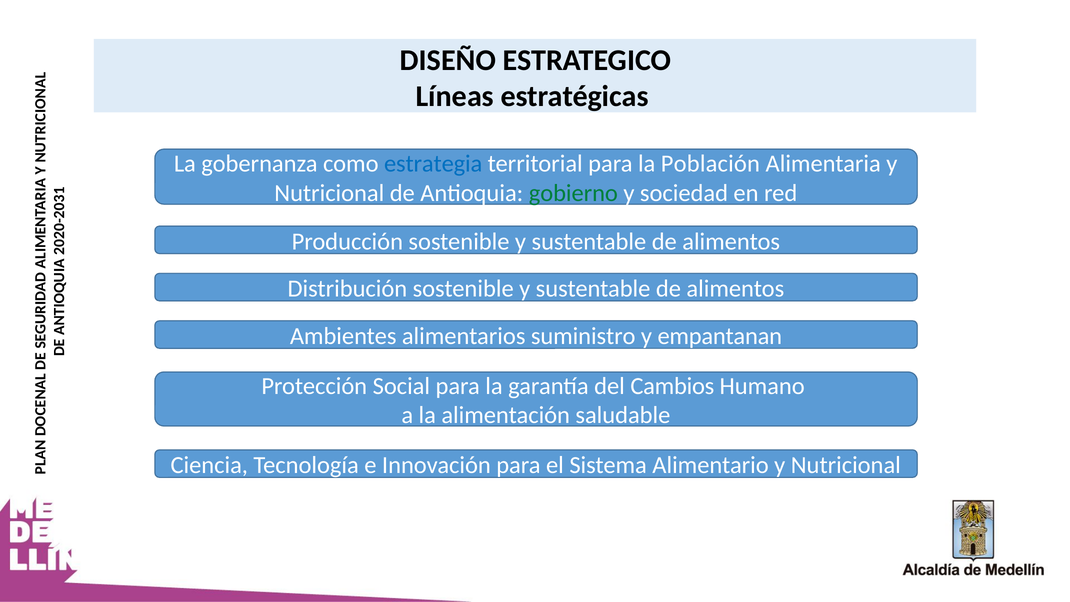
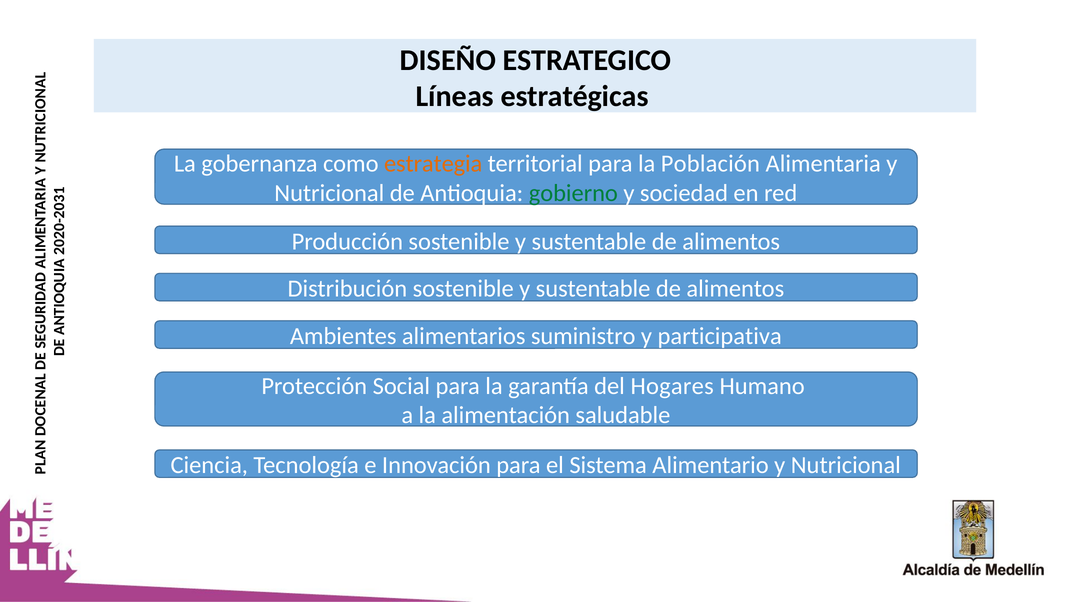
estrategia colour: blue -> orange (433, 164)
empantanan: empantanan -> participativa (720, 336)
Cambios: Cambios -> Hogares (672, 386)
